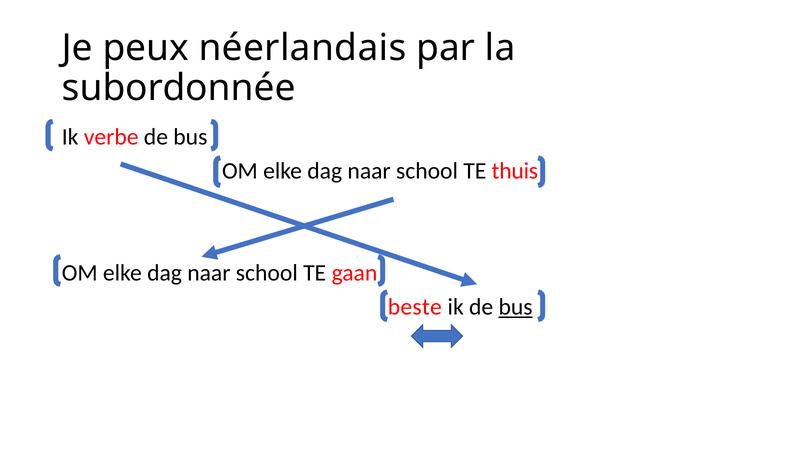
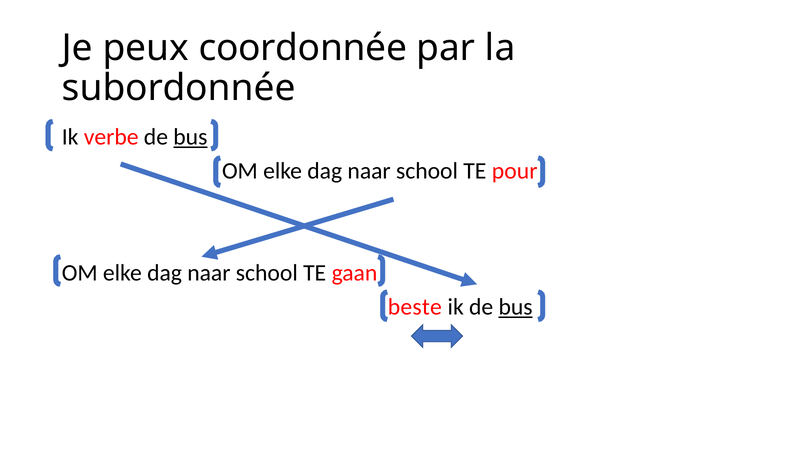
néerlandais: néerlandais -> coordonnée (303, 48)
bus underline: none -> present (190, 137)
thuis: thuis -> pour (515, 171)
